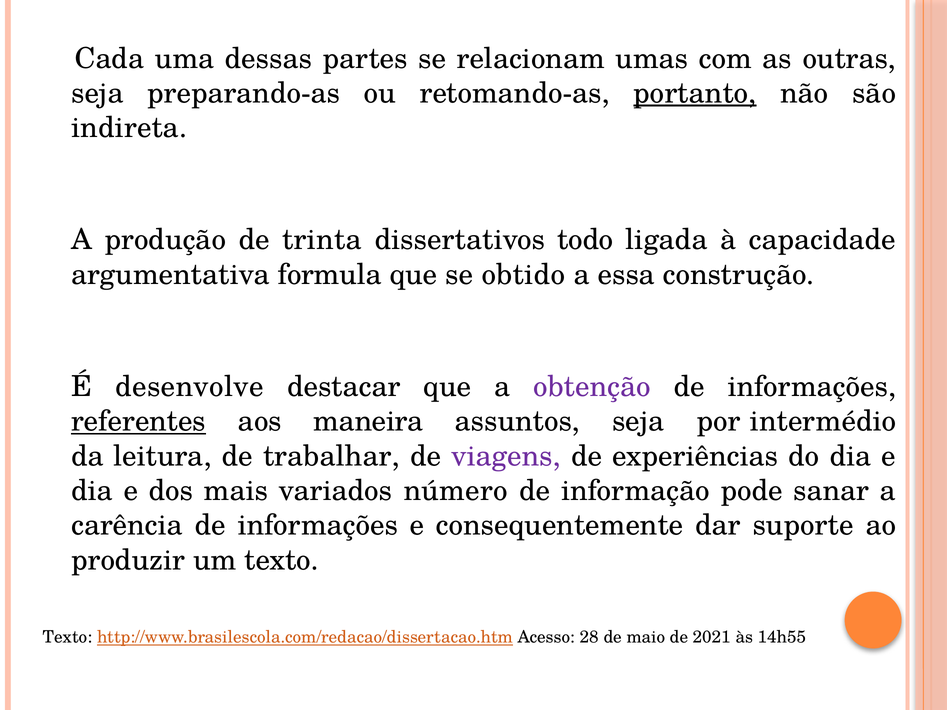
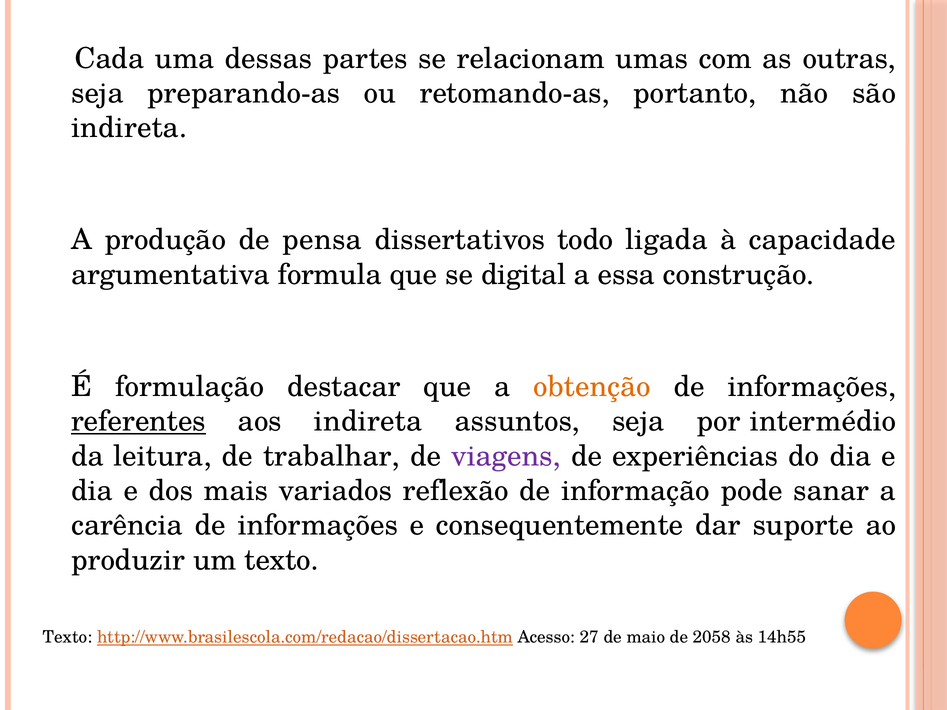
portanto underline: present -> none (695, 93)
trinta: trinta -> pensa (322, 240)
obtido: obtido -> digital (524, 275)
desenvolve: desenvolve -> formulação (190, 387)
obtenção colour: purple -> orange (592, 387)
aos maneira: maneira -> indireta (368, 421)
número: número -> reflexão (456, 491)
28: 28 -> 27 (589, 638)
2021: 2021 -> 2058 (712, 638)
